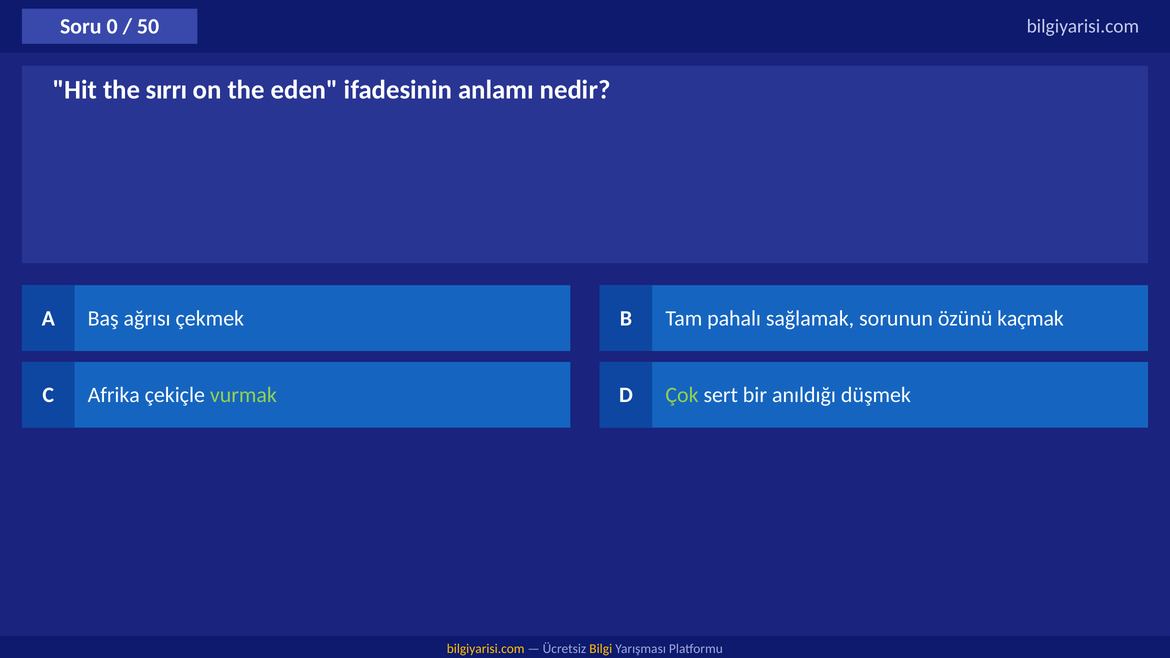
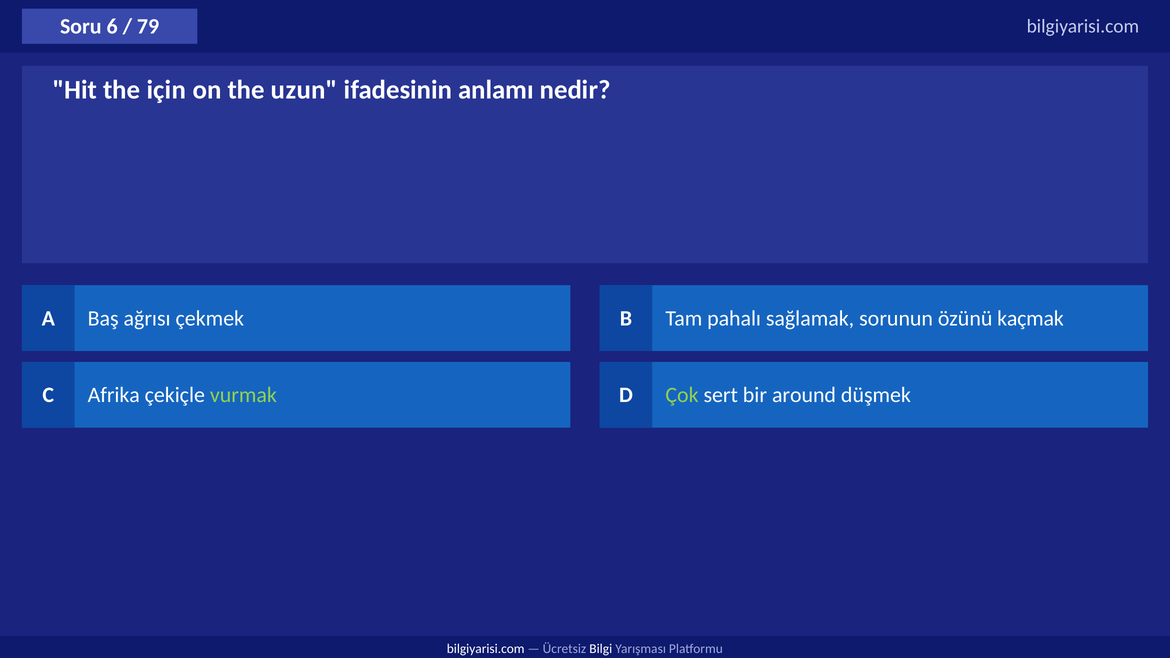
0: 0 -> 6 (112, 27)
50: 50 -> 79 (148, 27)
sırrı: sırrı -> için (166, 90)
eden: eden -> uzun (304, 90)
anıldığı: anıldığı -> around (804, 395)
bilgiyarisi.com colour: yellow -> white (486, 649)
Bilgi colour: yellow -> white (601, 649)
